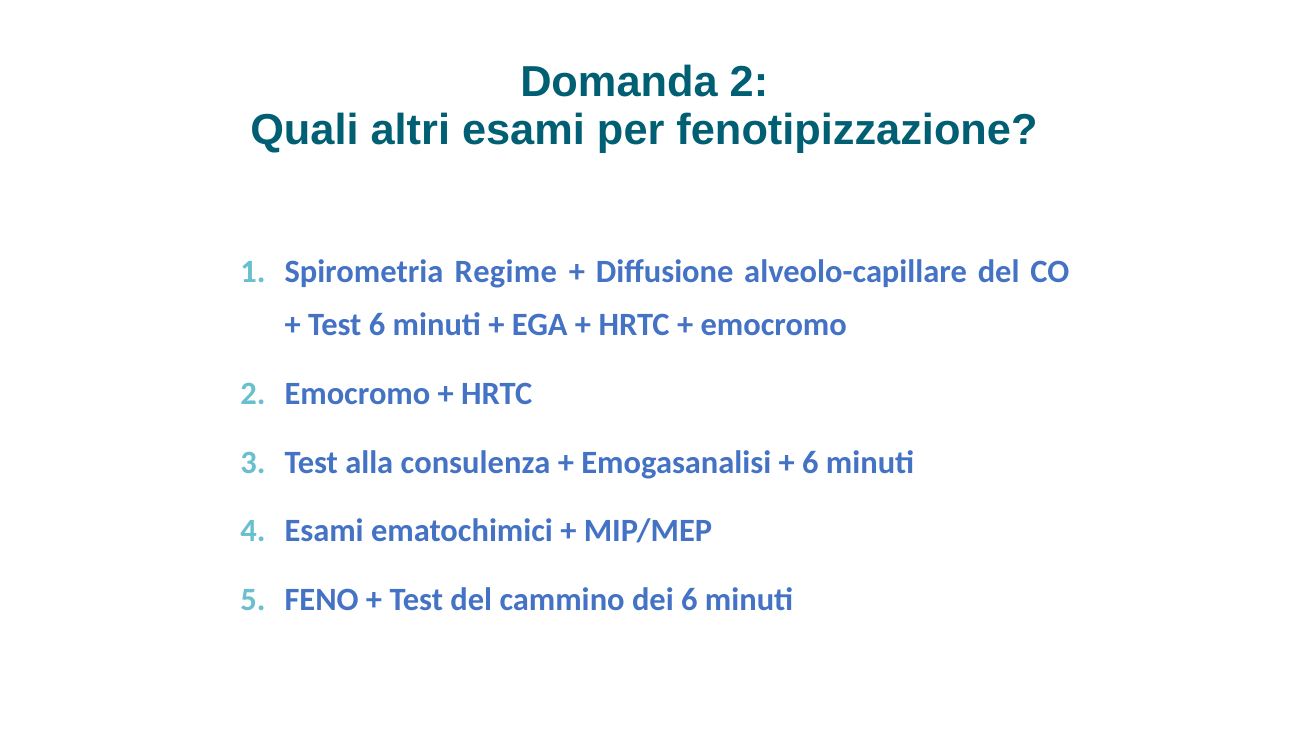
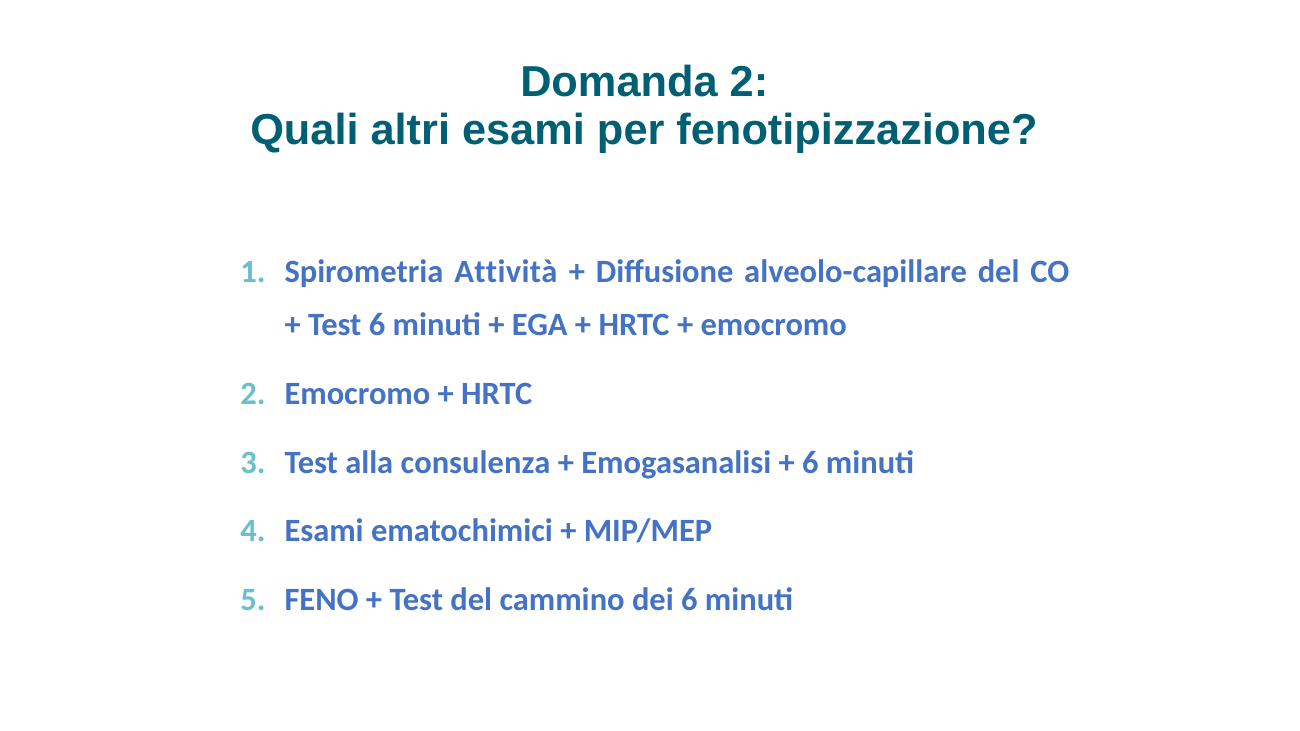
Regime: Regime -> Attività (506, 272)
